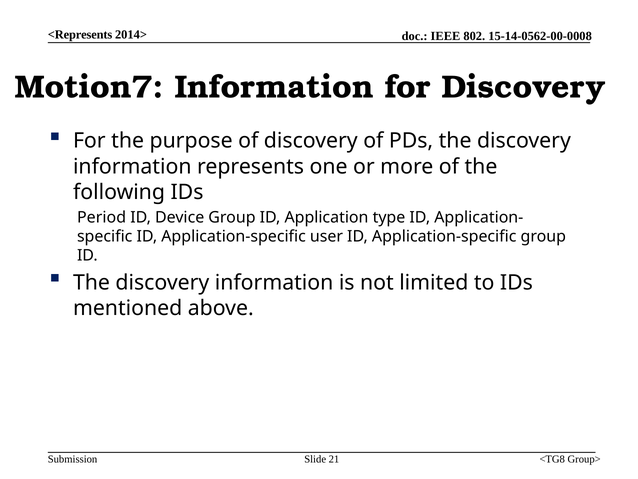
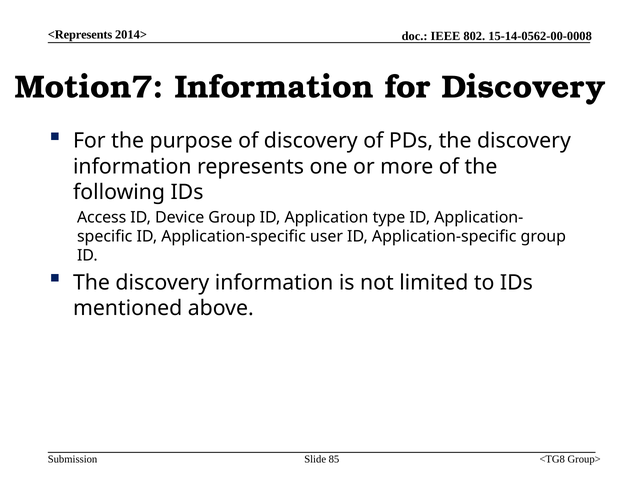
Period: Period -> Access (102, 217)
21: 21 -> 85 (334, 459)
